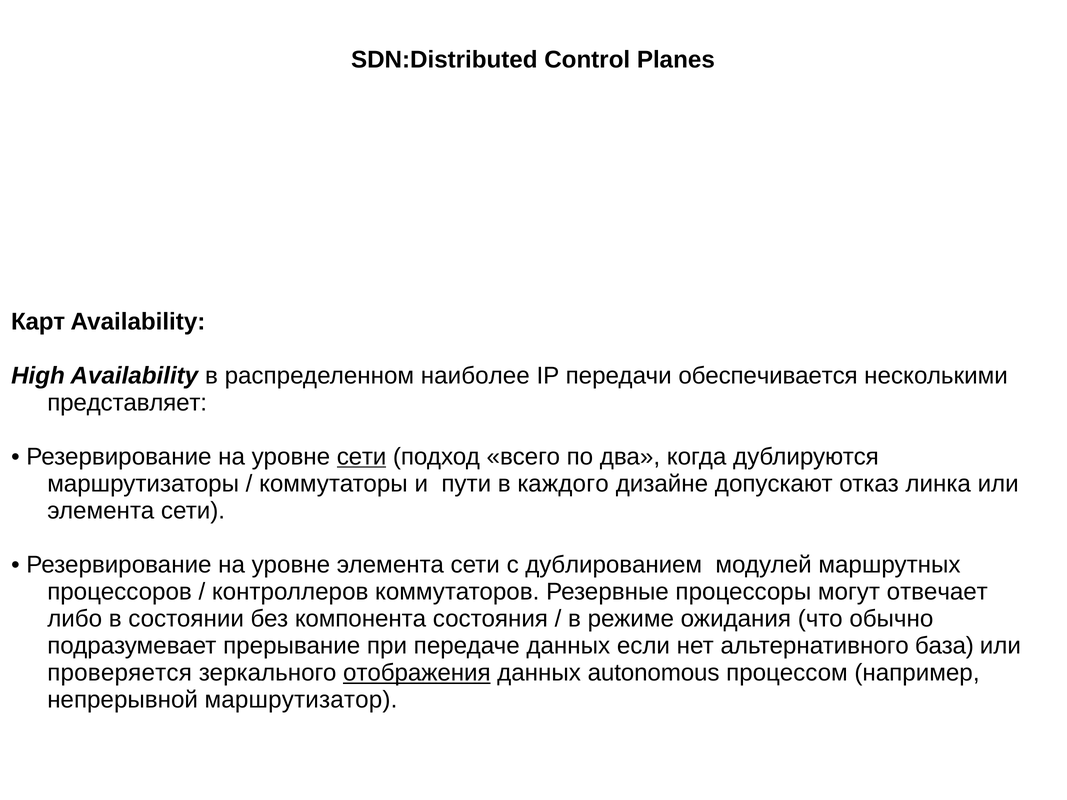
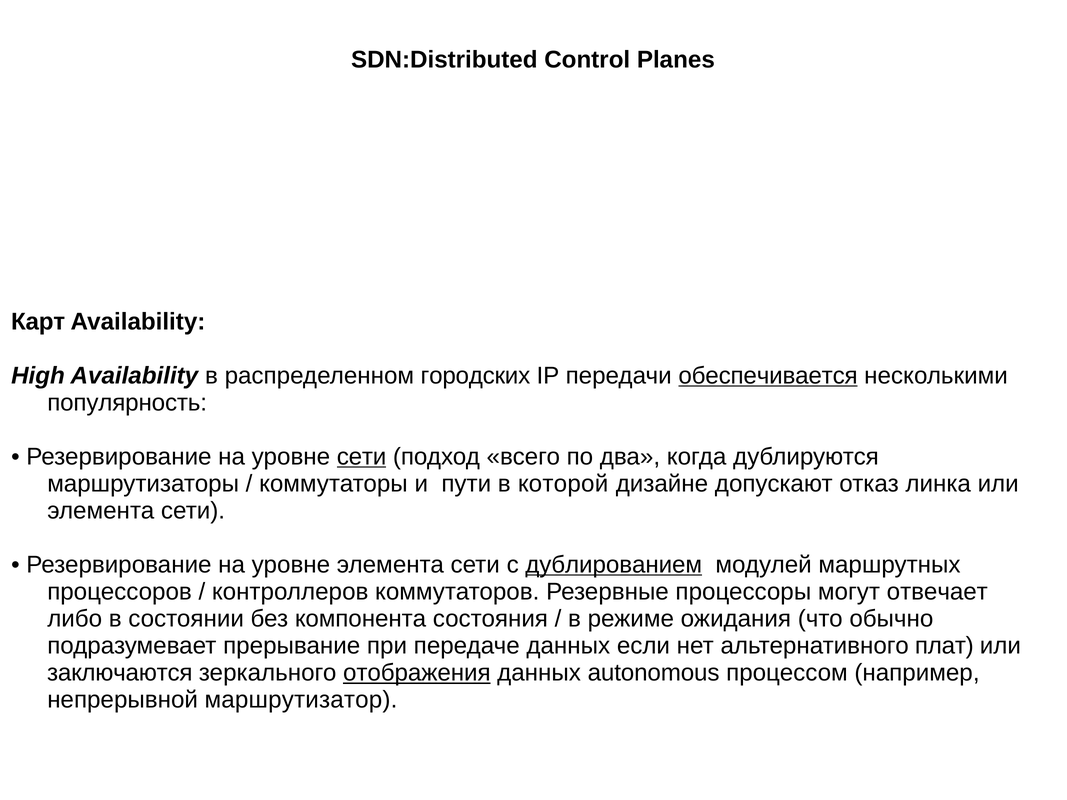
наиболее: наиболее -> городских (475, 376)
обеспечивается underline: none -> present (768, 376)
представляет: представляет -> популярность (127, 403)
каждого: каждого -> которой (563, 484)
дублированием underline: none -> present (614, 565)
база: база -> плат (944, 646)
проверяется: проверяется -> заключаются (120, 673)
